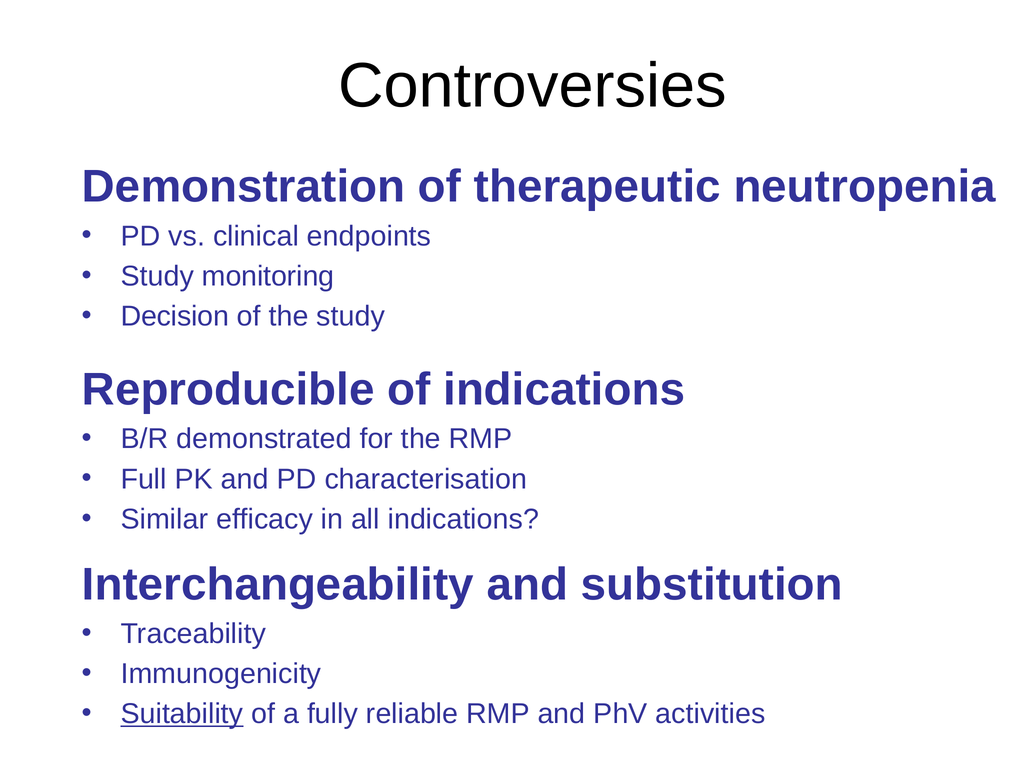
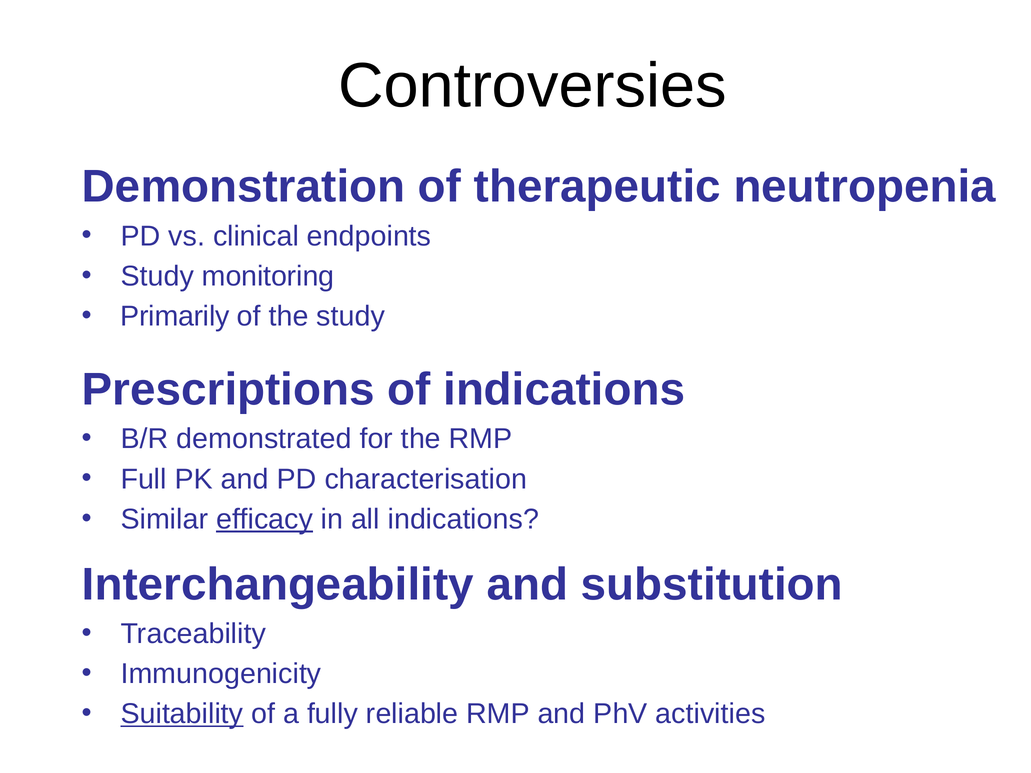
Decision: Decision -> Primarily (175, 316)
Reproducible: Reproducible -> Prescriptions (228, 390)
efficacy underline: none -> present (265, 519)
